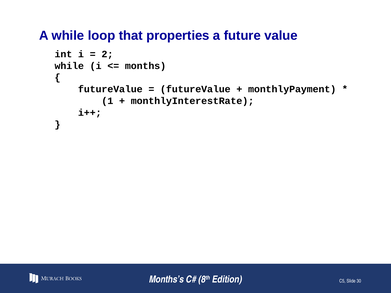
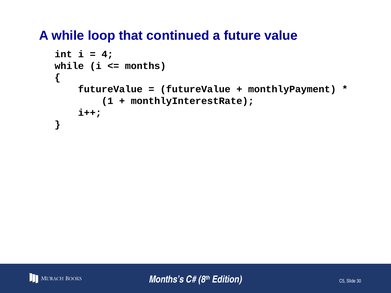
properties: properties -> continued (178, 36)
2: 2 -> 4 (107, 54)
